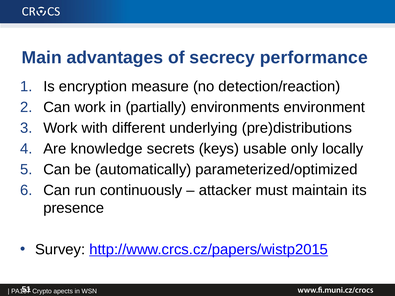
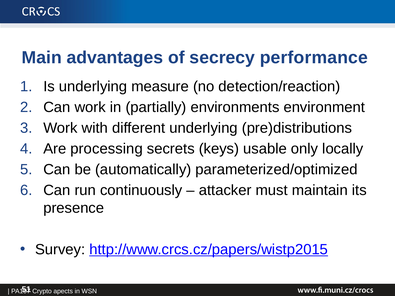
Is encryption: encryption -> underlying (93, 87)
knowledge: knowledge -> processing (107, 149)
